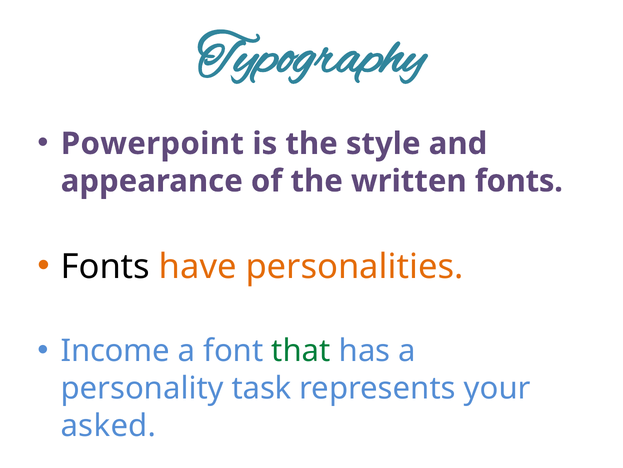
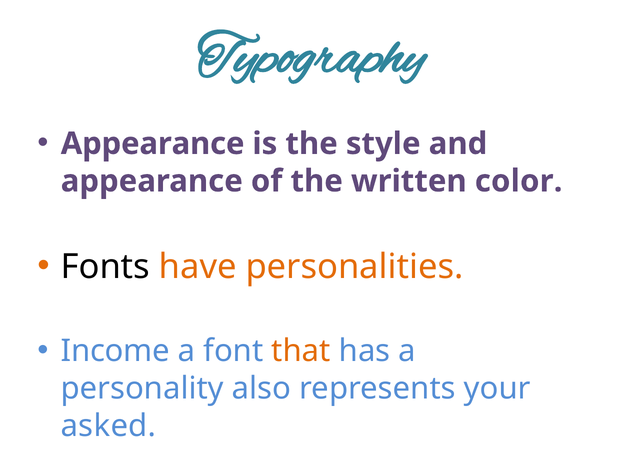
Powerpoint: Powerpoint -> Appearance (153, 143)
written fonts: fonts -> color (519, 181)
that colour: green -> orange (301, 350)
task: task -> also (262, 388)
